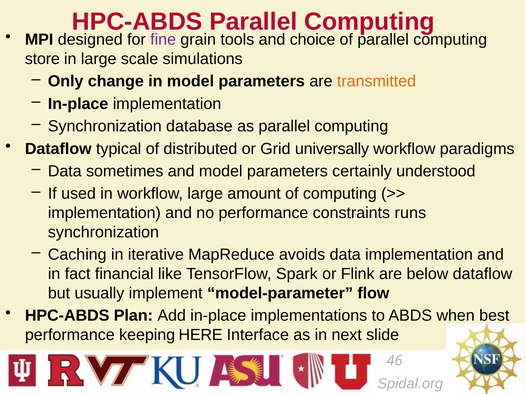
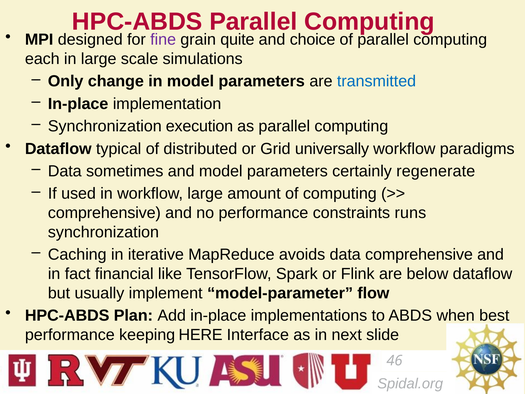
tools: tools -> quite (237, 40)
store: store -> each (42, 59)
transmitted colour: orange -> blue (377, 81)
database: database -> execution (199, 126)
understood: understood -> regenerate (436, 171)
implementation: implementation -> comprehensive (104, 213)
data implementation: implementation -> comprehensive (419, 254)
